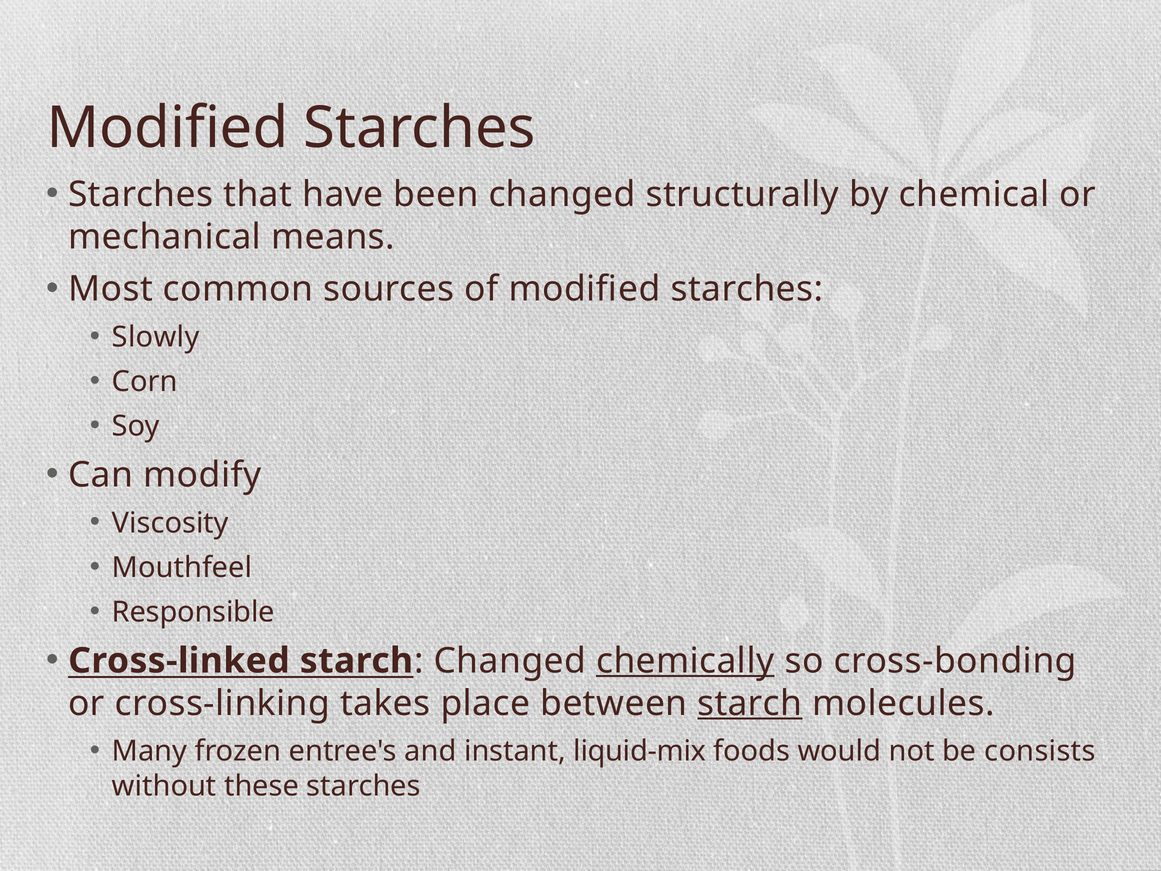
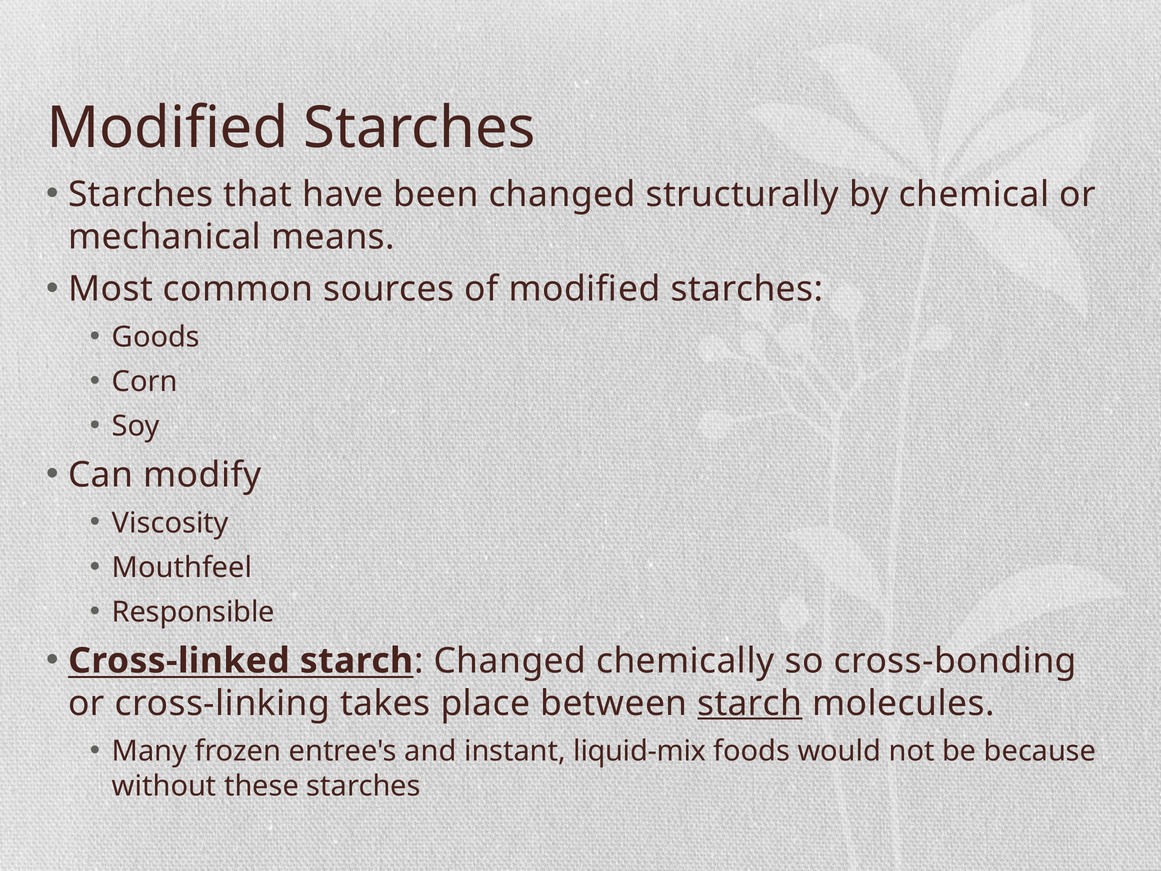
Slowly: Slowly -> Goods (156, 337)
chemically underline: present -> none (685, 661)
consists: consists -> because (1040, 751)
